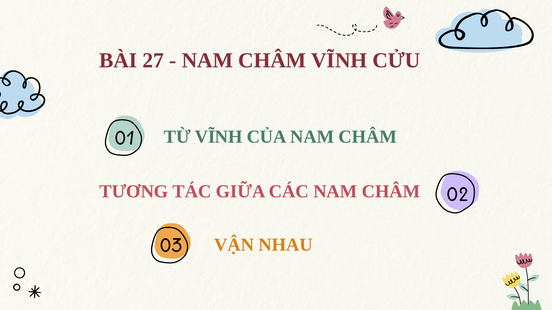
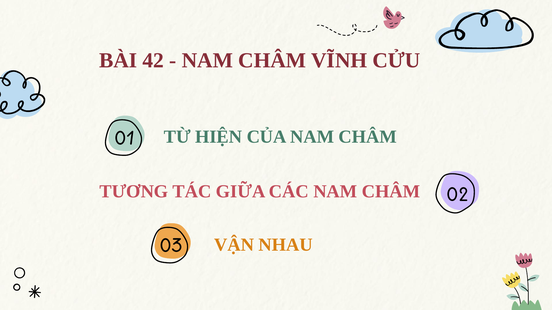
27: 27 -> 42 (153, 60)
TỪ VĨNH: VĨNH -> HIỆN (219, 137)
